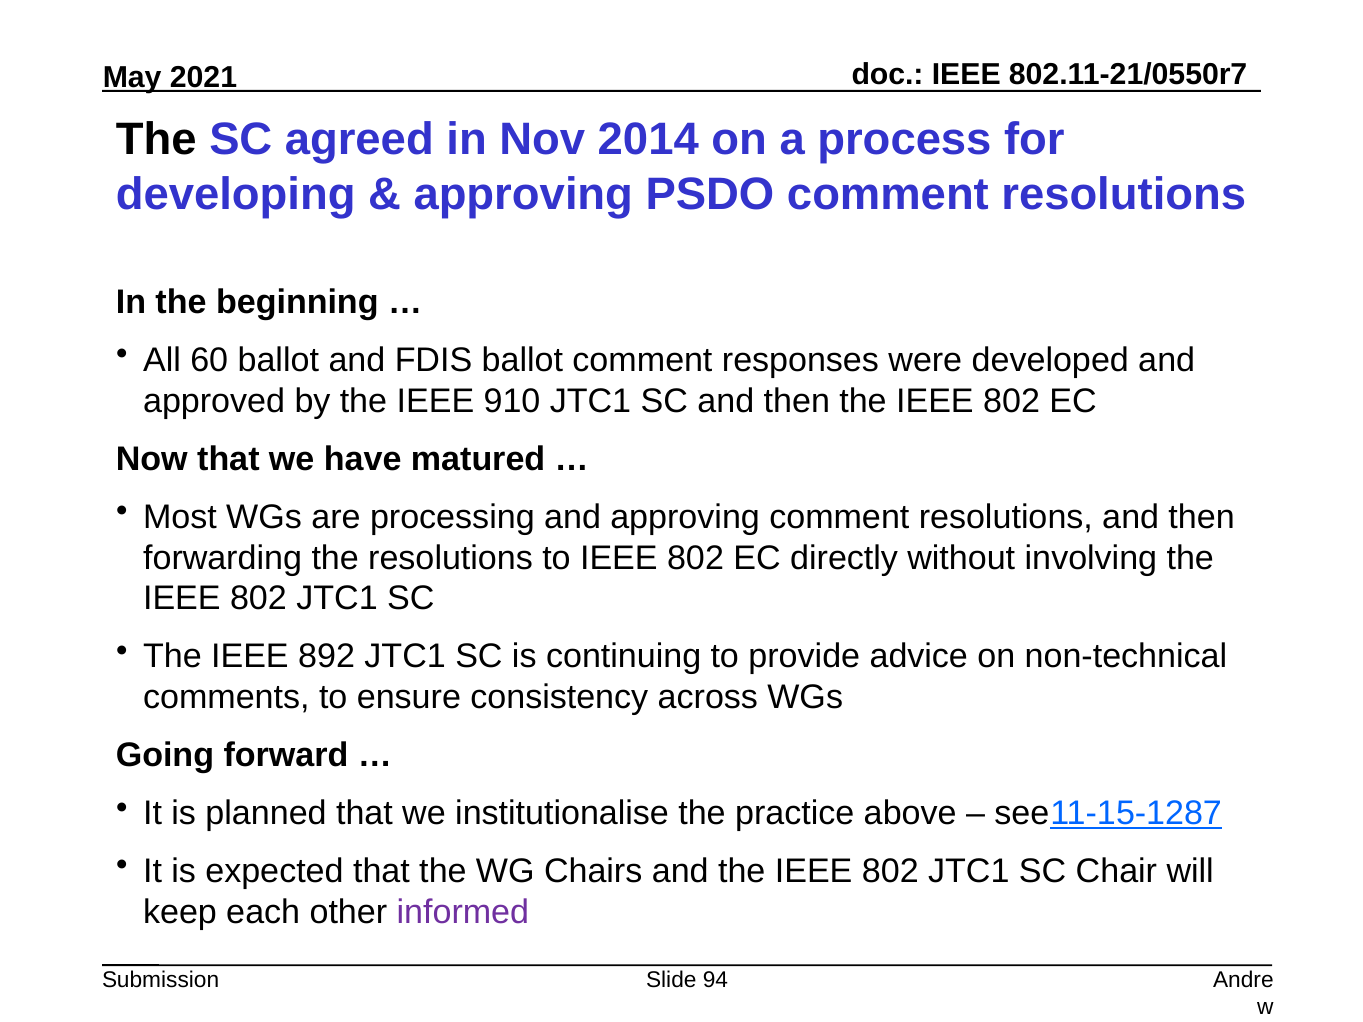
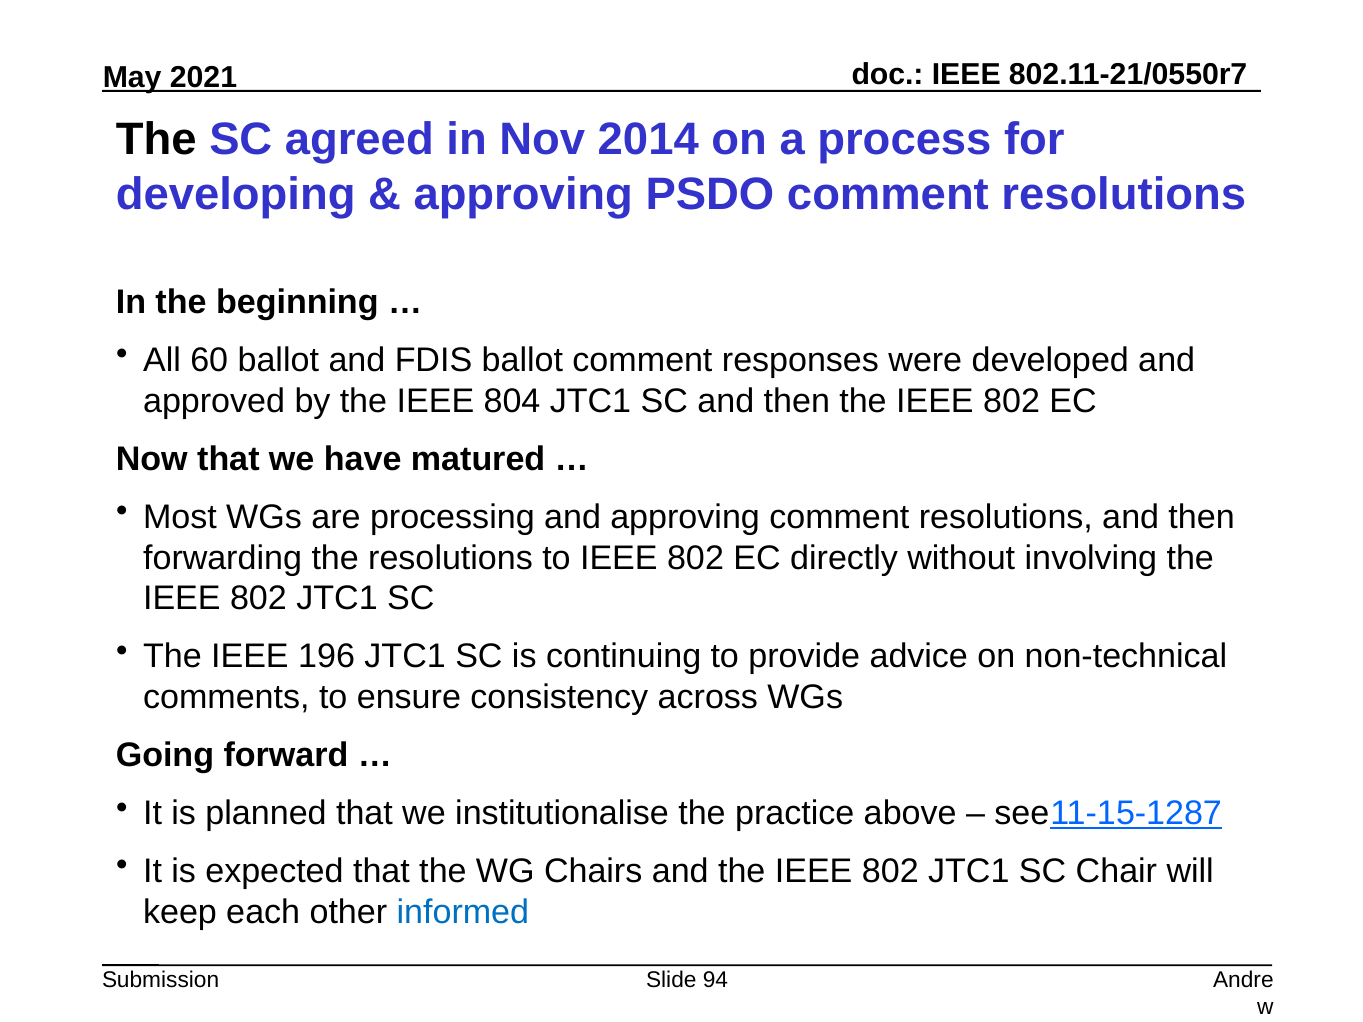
910: 910 -> 804 (512, 401)
892: 892 -> 196 (327, 657)
informed colour: purple -> blue (463, 912)
